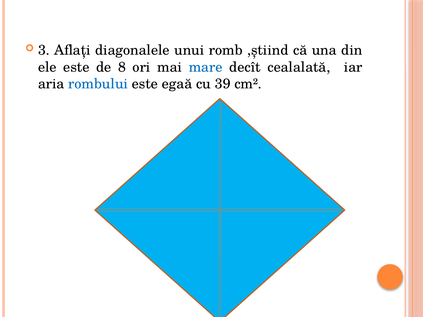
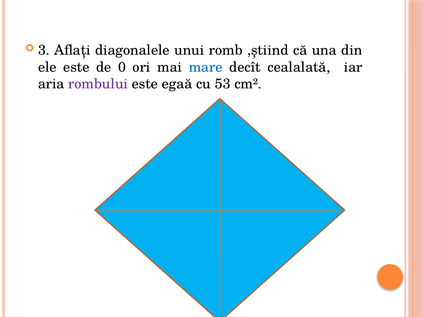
8: 8 -> 0 (122, 67)
rombului colour: blue -> purple (98, 84)
39: 39 -> 53 (223, 84)
